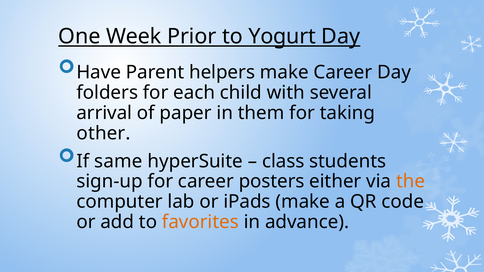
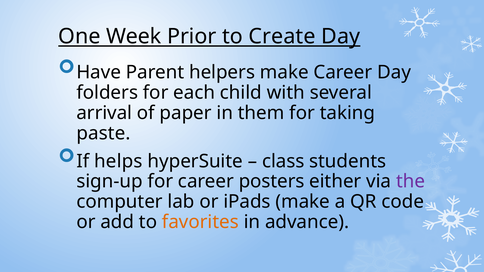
Yogurt: Yogurt -> Create (282, 36)
other: other -> paste (104, 133)
same: same -> helps (118, 161)
the colour: orange -> purple (411, 182)
